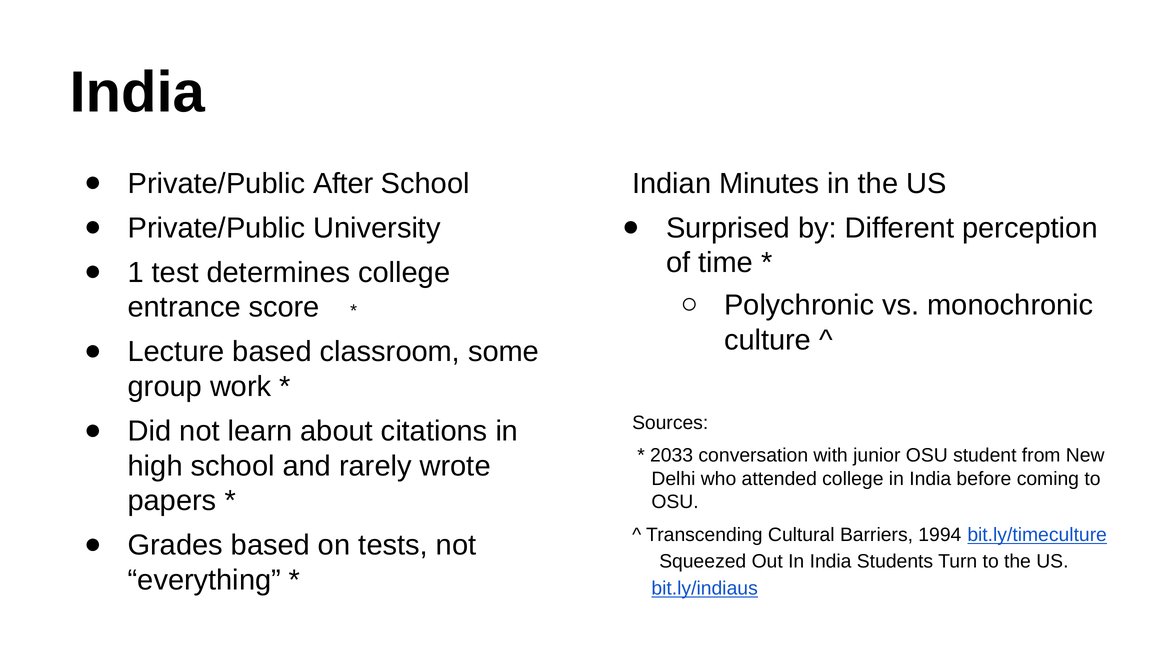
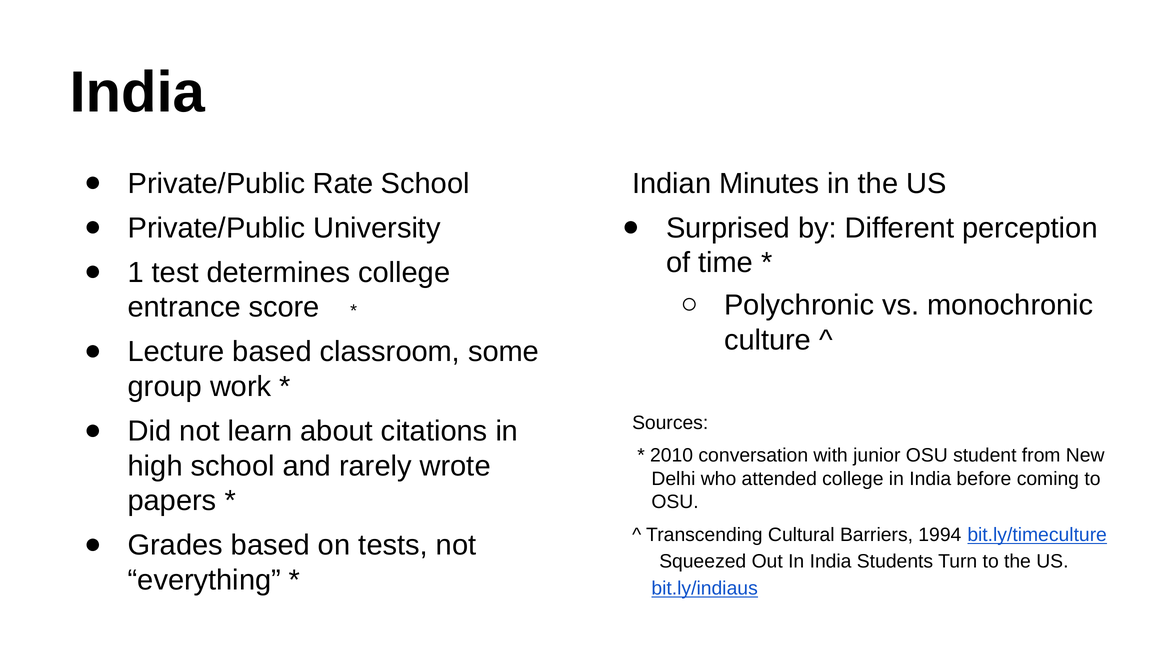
After: After -> Rate (343, 184)
2033: 2033 -> 2010 (672, 456)
